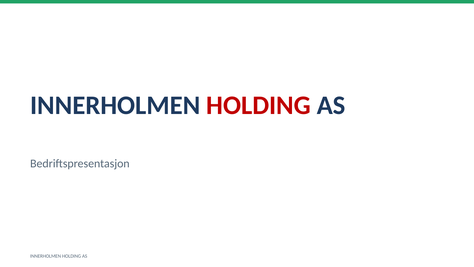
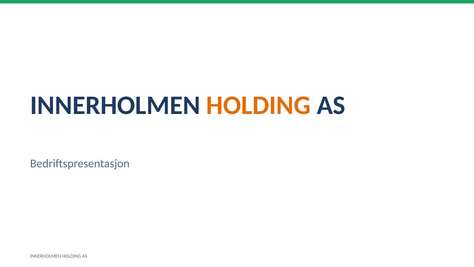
HOLDING colour: red -> orange (259, 105)
